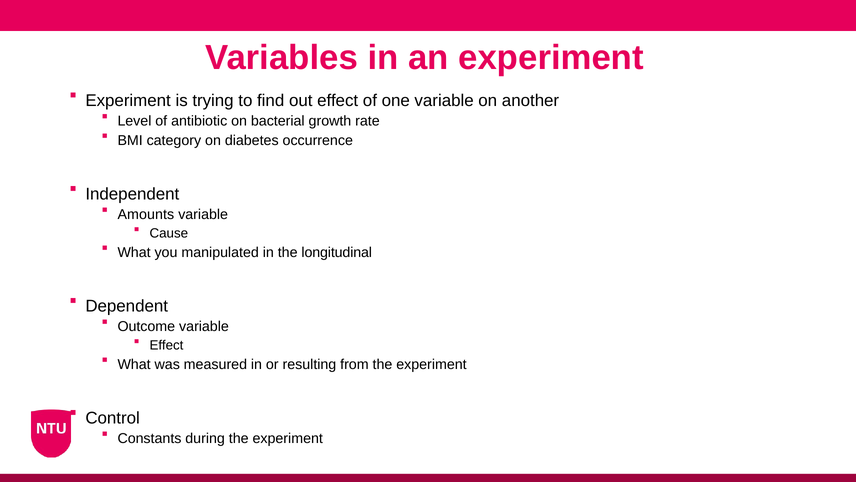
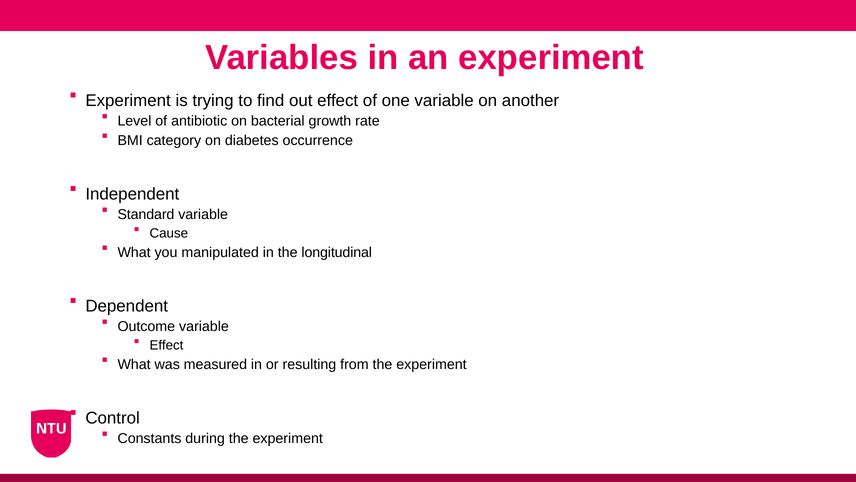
Amounts: Amounts -> Standard (146, 214)
